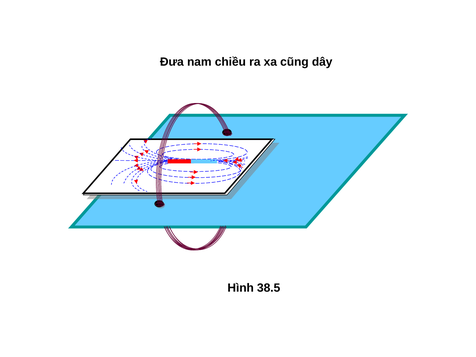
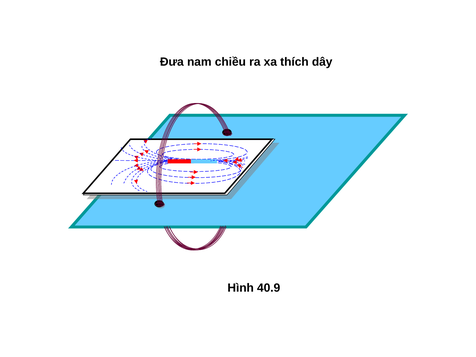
cũng: cũng -> thích (294, 62)
38.5: 38.5 -> 40.9 (269, 288)
